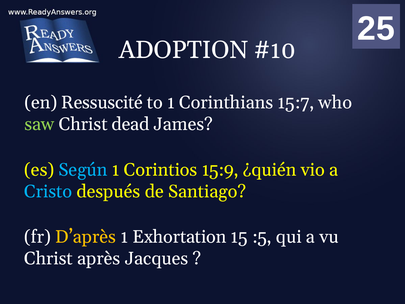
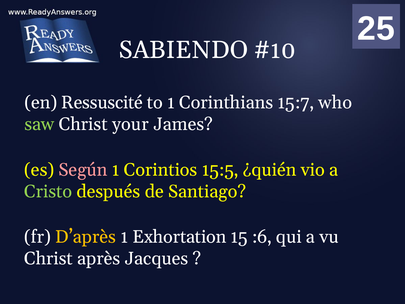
ADOPTION: ADOPTION -> SABIENDO (183, 50)
dead: dead -> your (130, 124)
Según colour: light blue -> pink (83, 170)
15:9: 15:9 -> 15:5 (220, 170)
Cristo colour: light blue -> light green (48, 191)
:5: :5 -> :6 (262, 237)
